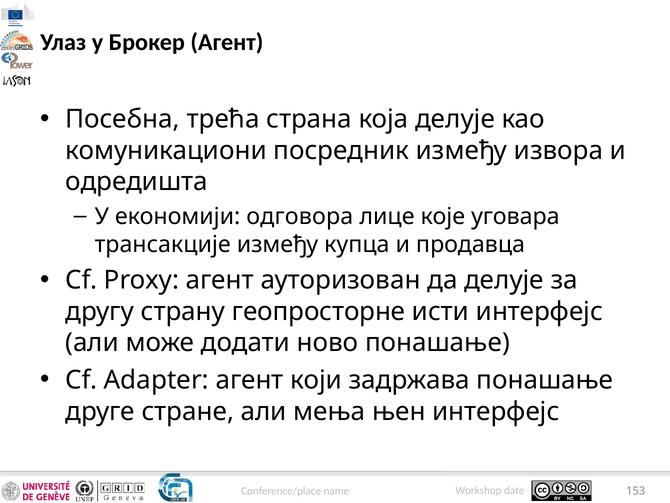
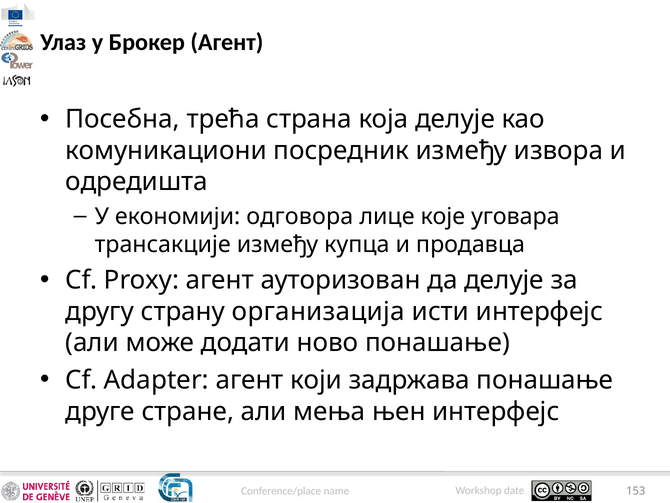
геопросторне: геопросторне -> организација (318, 311)
